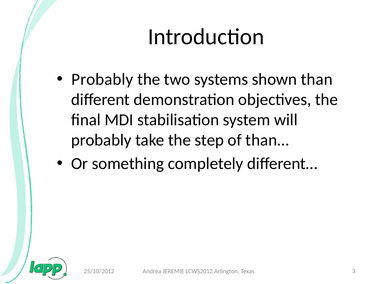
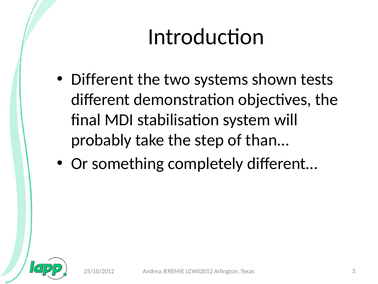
Probably: Probably -> Different (102, 79)
than: than -> tests (317, 79)
